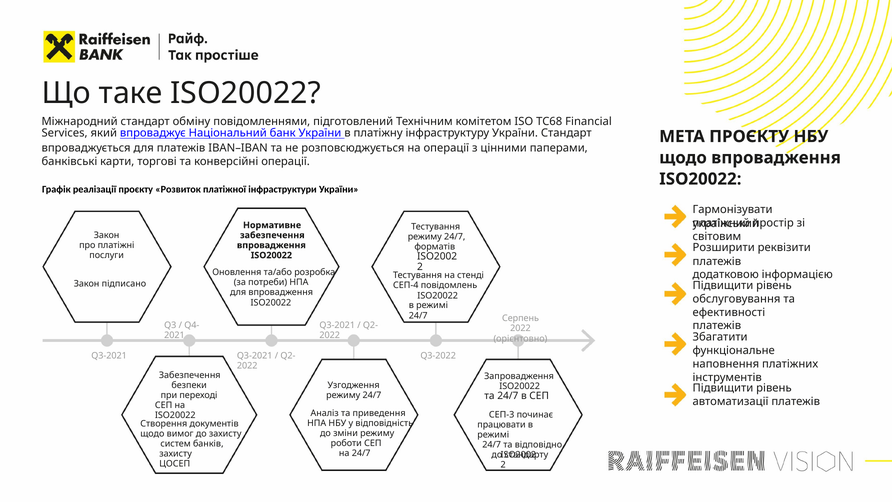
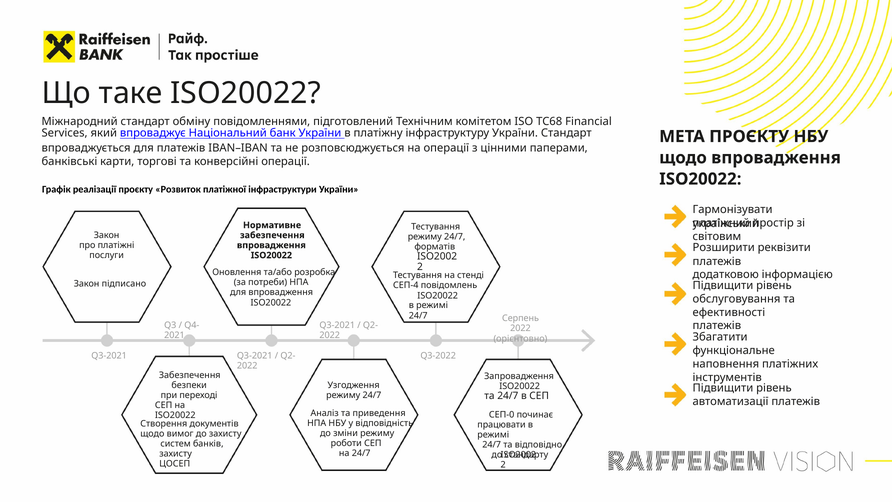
СЕП-3: СЕП-3 -> СЕП-0 (502, 414)
